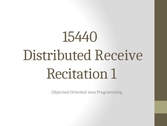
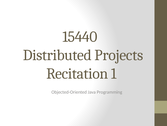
Receive: Receive -> Projects (119, 55)
